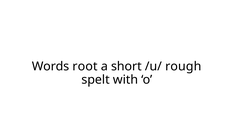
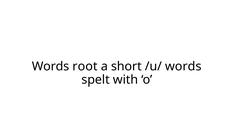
/u/ rough: rough -> words (183, 67)
